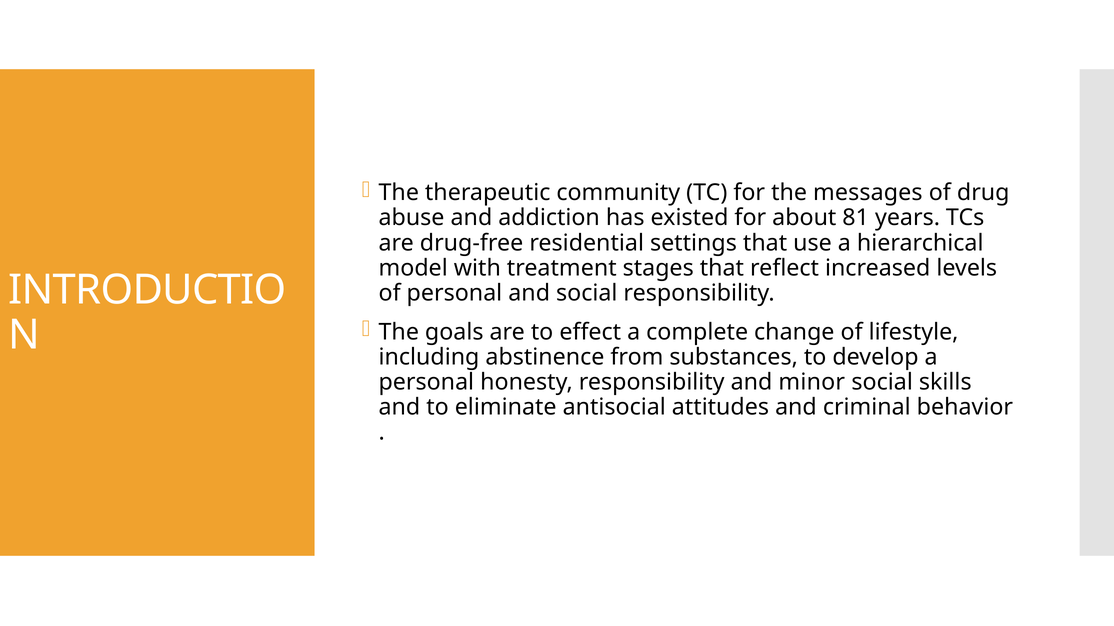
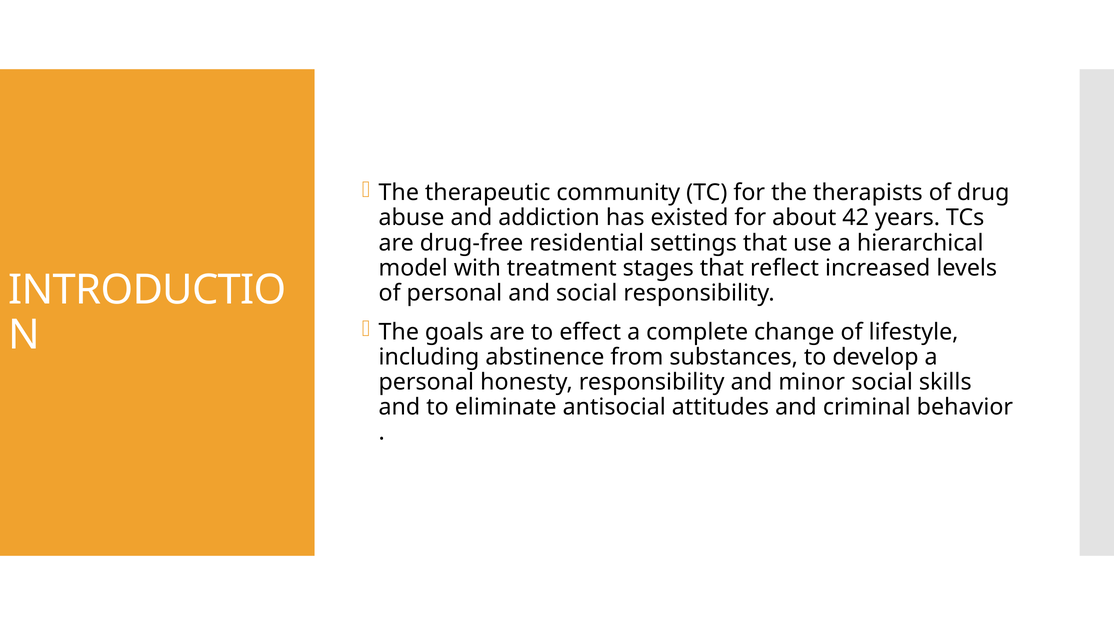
messages: messages -> therapists (868, 193)
81: 81 -> 42 (856, 218)
